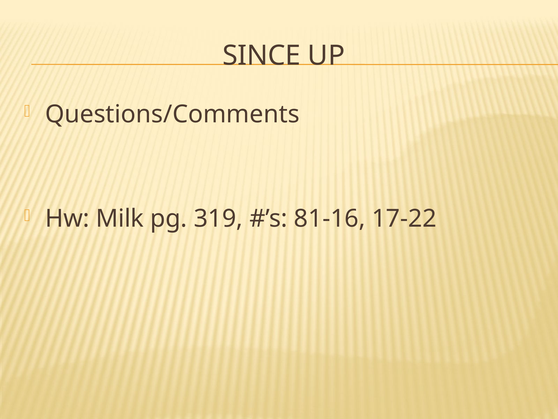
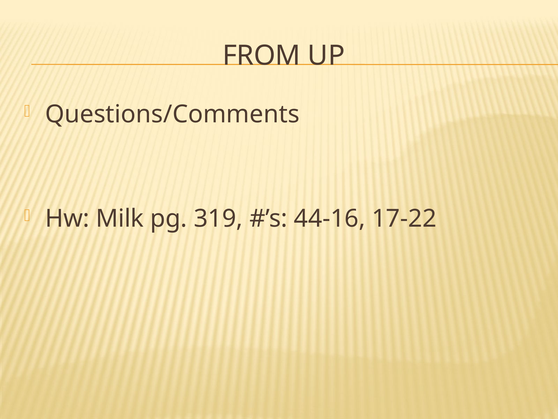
SINCE: SINCE -> FROM (262, 55)
81-16: 81-16 -> 44-16 (330, 218)
